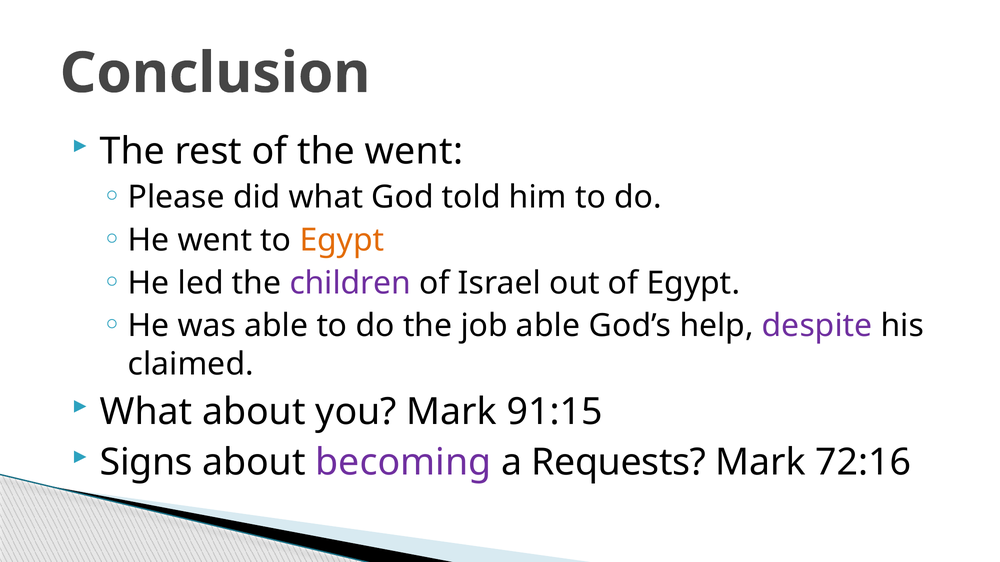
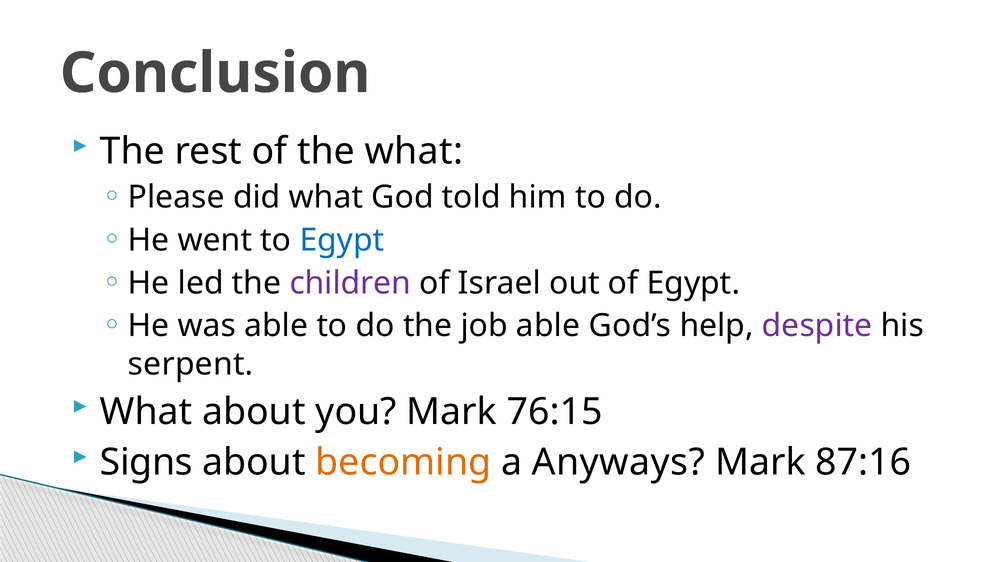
the went: went -> what (414, 152)
Egypt colour: orange -> blue (342, 240)
claimed: claimed -> serpent (191, 365)
91:15: 91:15 -> 76:15 (555, 412)
becoming colour: purple -> orange (403, 463)
Requests: Requests -> Anyways (618, 463)
72:16: 72:16 -> 87:16 (863, 463)
